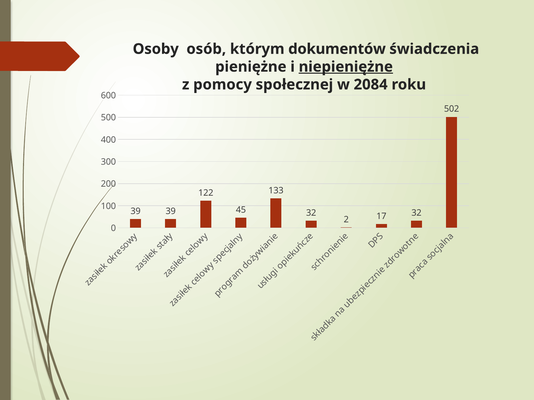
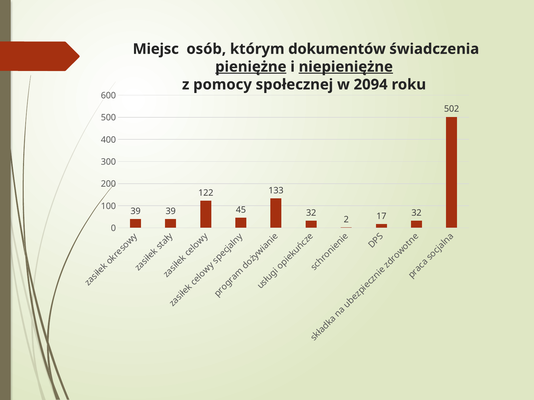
Osoby: Osoby -> Miejsc (156, 49)
pieniężne underline: none -> present (251, 67)
2084: 2084 -> 2094 (371, 85)
